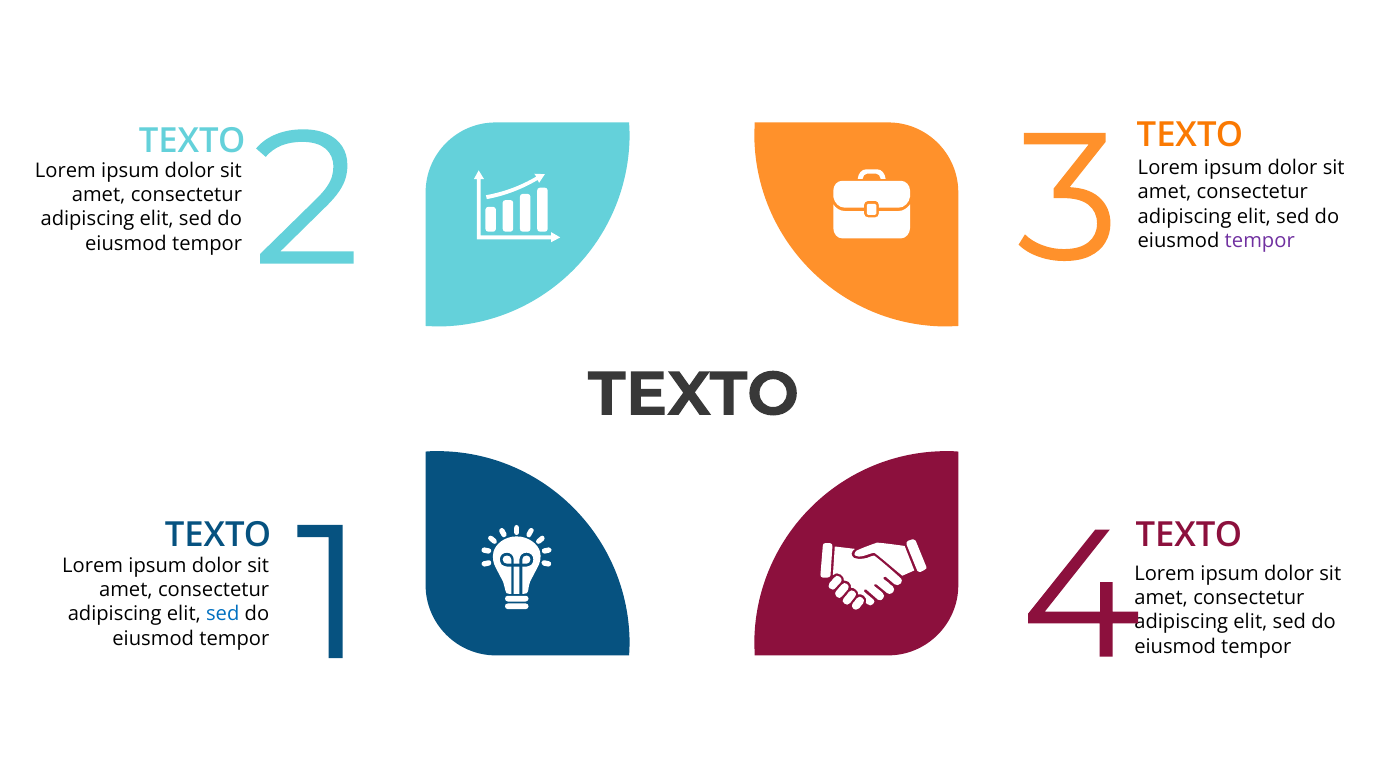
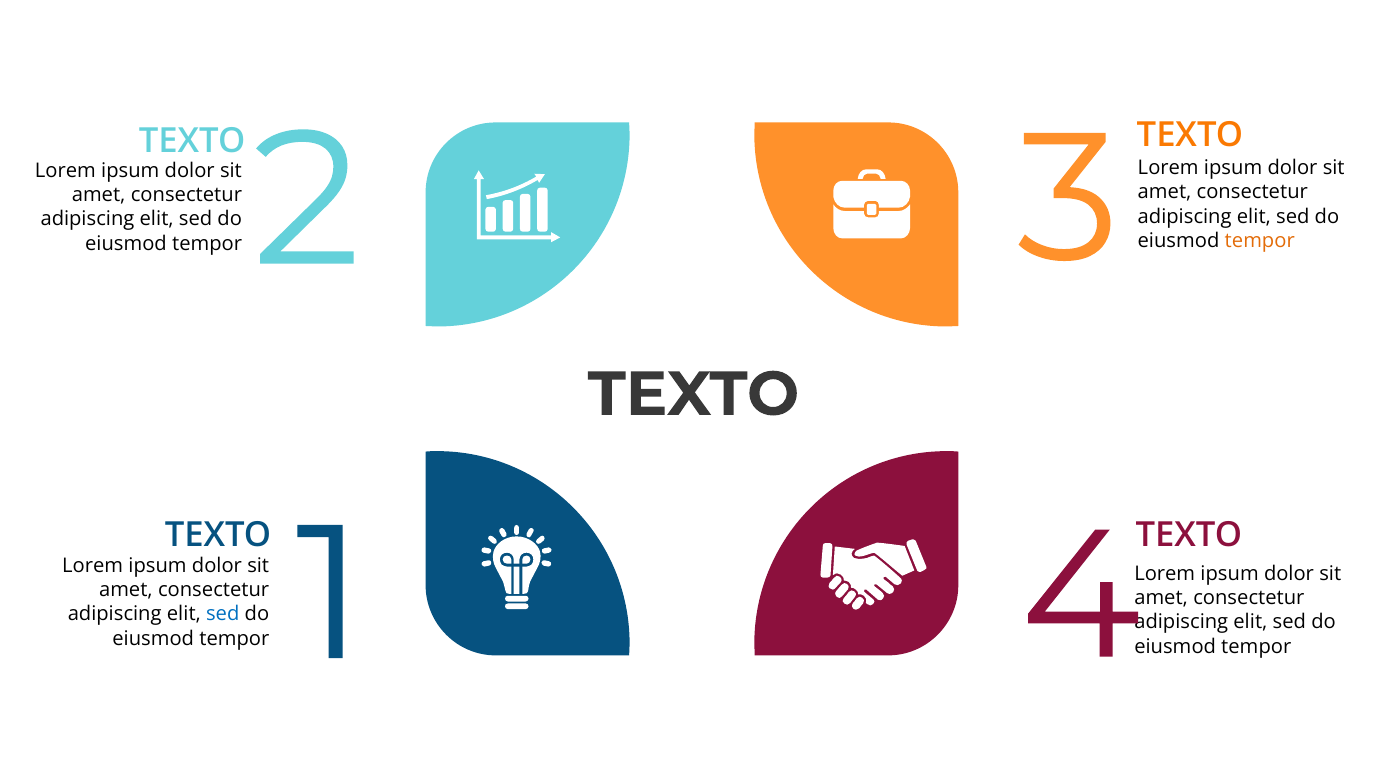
tempor colour: purple -> orange (1260, 241)
